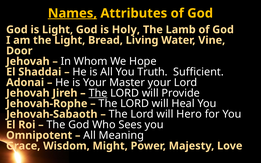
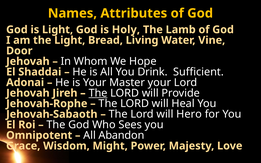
Names underline: present -> none (72, 13)
Truth: Truth -> Drink (153, 72)
Meaning: Meaning -> Abandon (121, 135)
